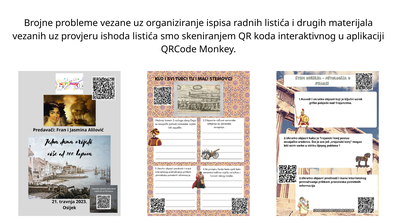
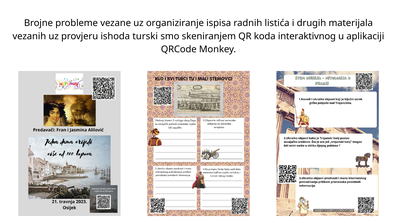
ishoda listića: listića -> turski (145, 36)
